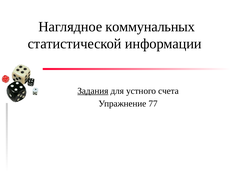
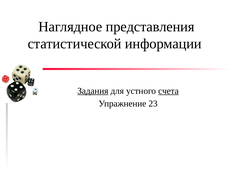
коммунальных: коммунальных -> представления (150, 27)
счета underline: none -> present (169, 91)
77: 77 -> 23 (153, 103)
